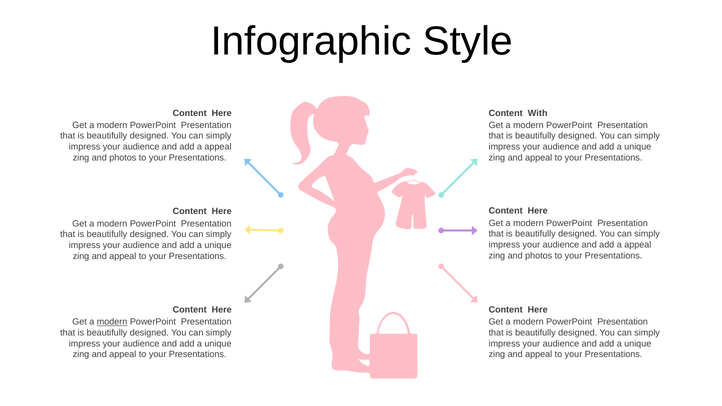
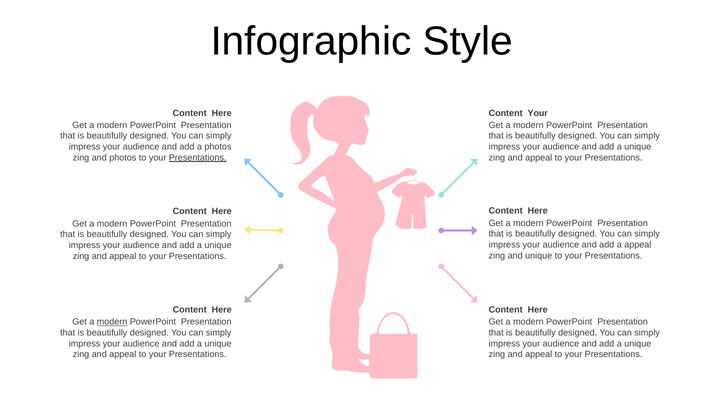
Content With: With -> Your (538, 113)
appeal: appeal -> photos (218, 147)
Presentations underline: none -> present (198, 158)
photos: photos -> unique (539, 256)
